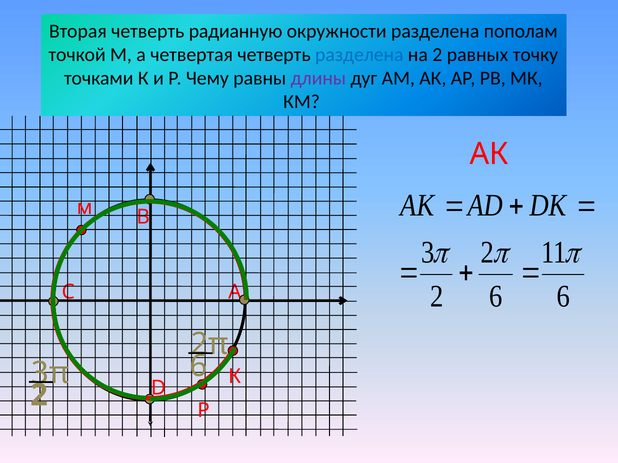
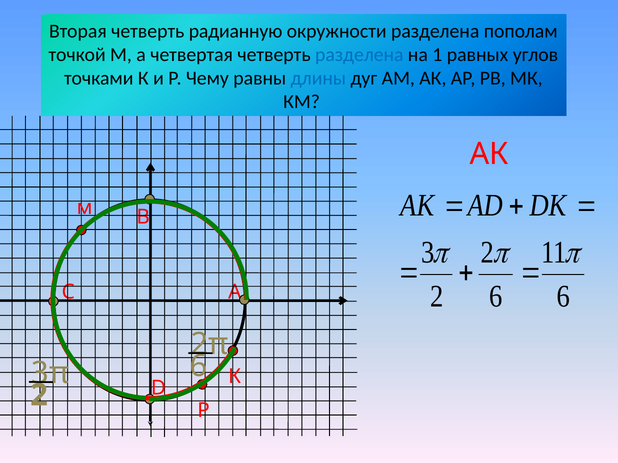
на 2: 2 -> 1 (437, 55)
точку: точку -> углов (535, 55)
длины colour: purple -> blue (318, 78)
